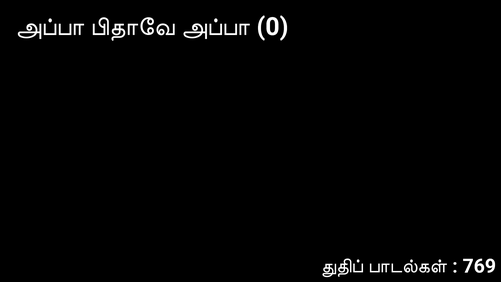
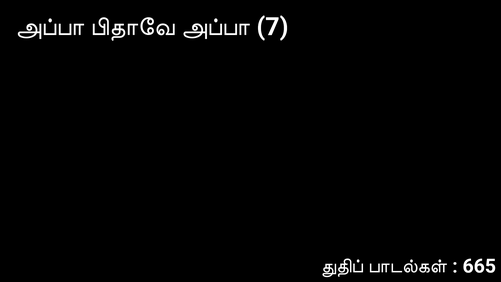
0: 0 -> 7 (272, 27)
769: 769 -> 665 (479, 266)
